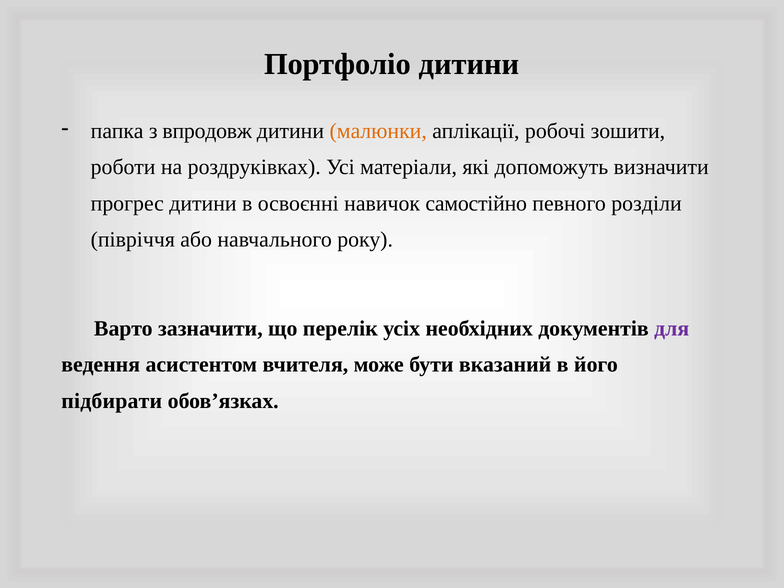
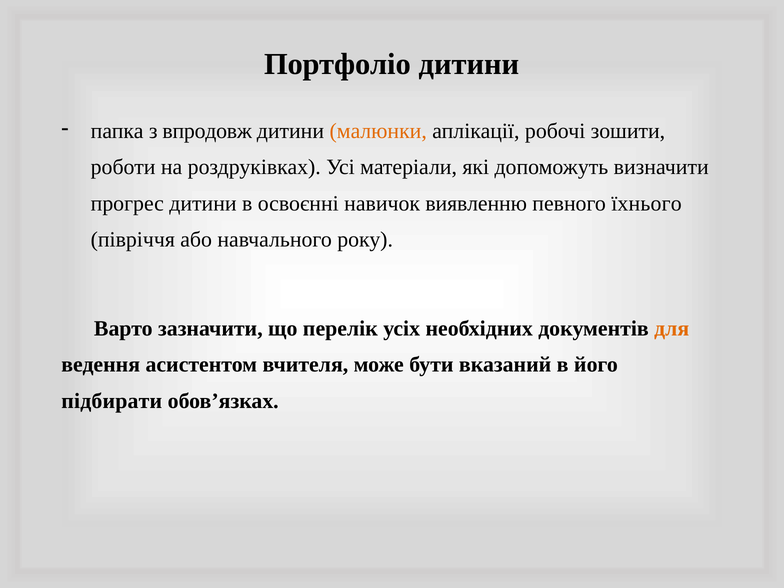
самостійно: самостійно -> виявленню (476, 203)
розділи: розділи -> їхнього (646, 203)
для colour: purple -> orange (672, 328)
